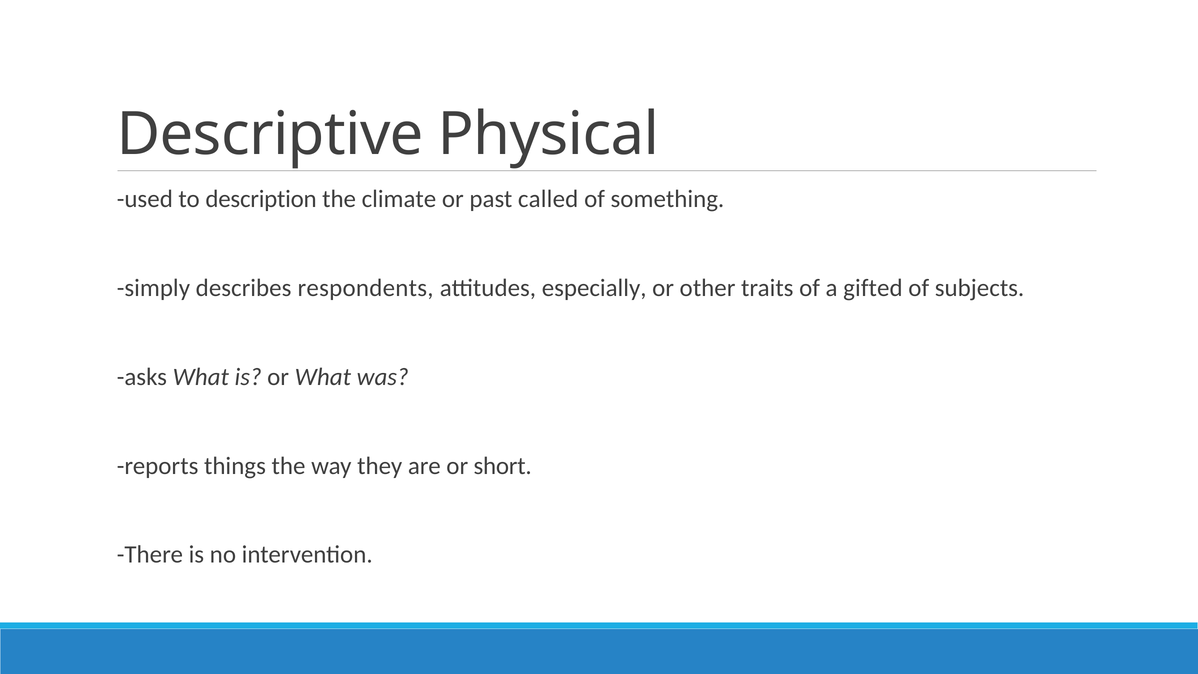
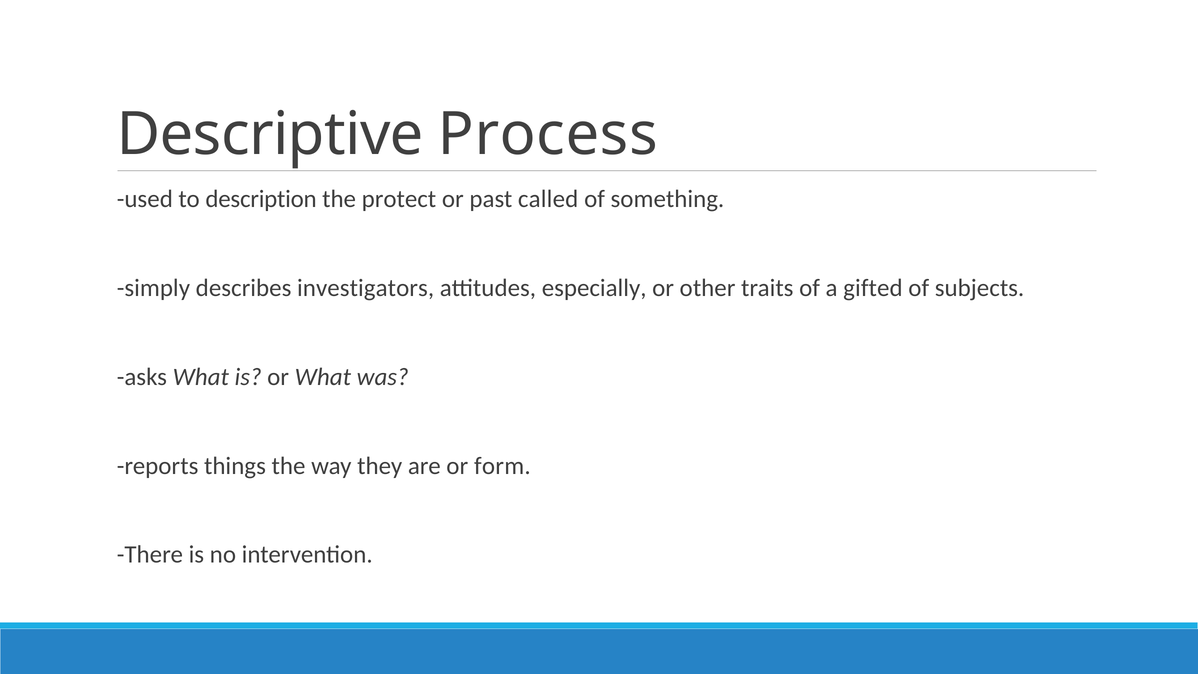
Physical: Physical -> Process (548, 134)
climate: climate -> protect (399, 199)
respondents: respondents -> investigators (366, 288)
short: short -> form (502, 466)
